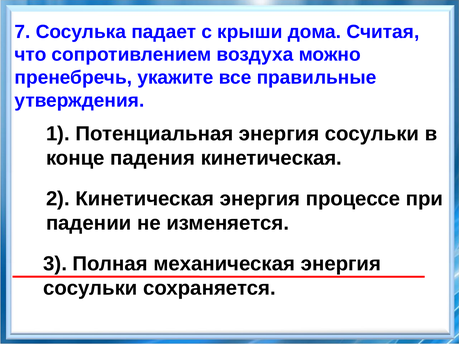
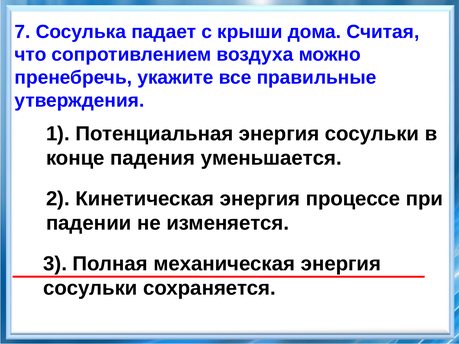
падения кинетическая: кинетическая -> уменьшается (271, 158)
